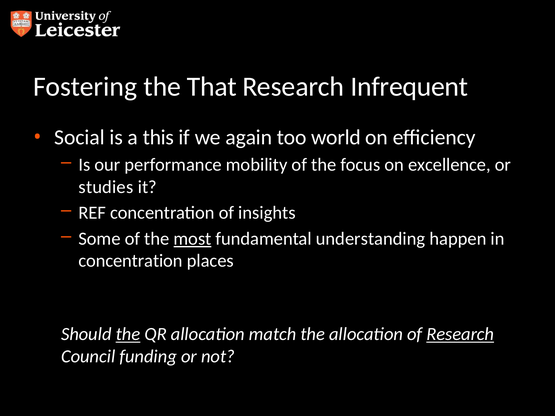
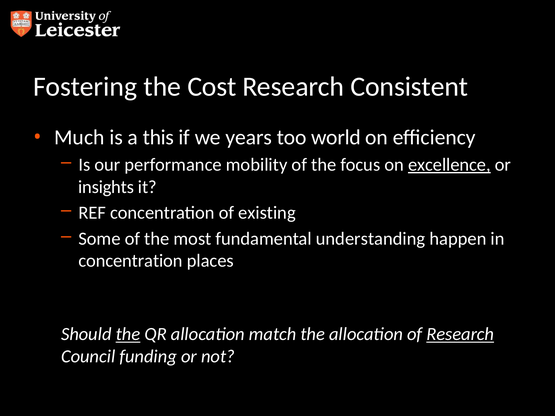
That: That -> Cost (212, 87)
Infrequent: Infrequent -> Consistent (409, 87)
Social: Social -> Much (79, 137)
again: again -> years (249, 137)
excellence underline: none -> present (449, 165)
studies: studies -> insights (106, 187)
insights: insights -> existing (267, 213)
most underline: present -> none (192, 239)
